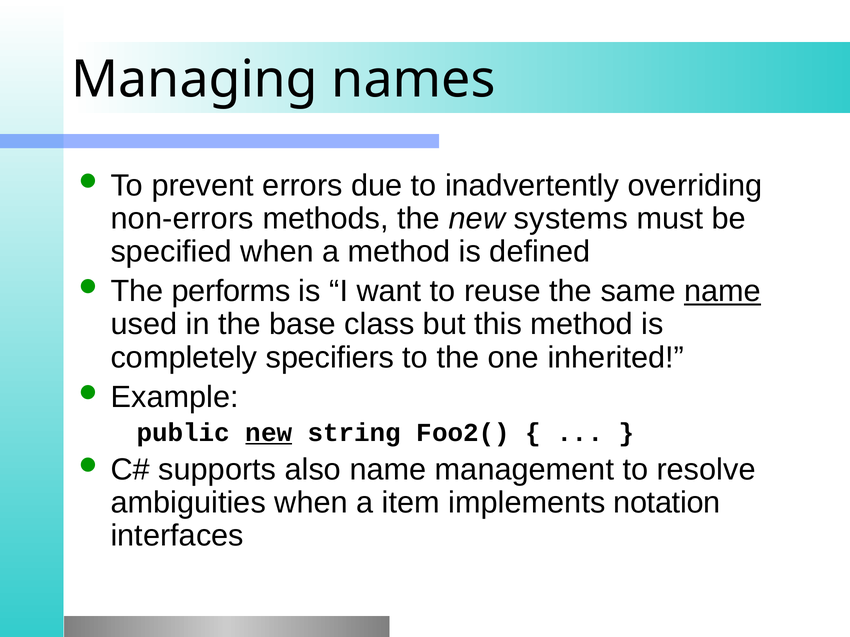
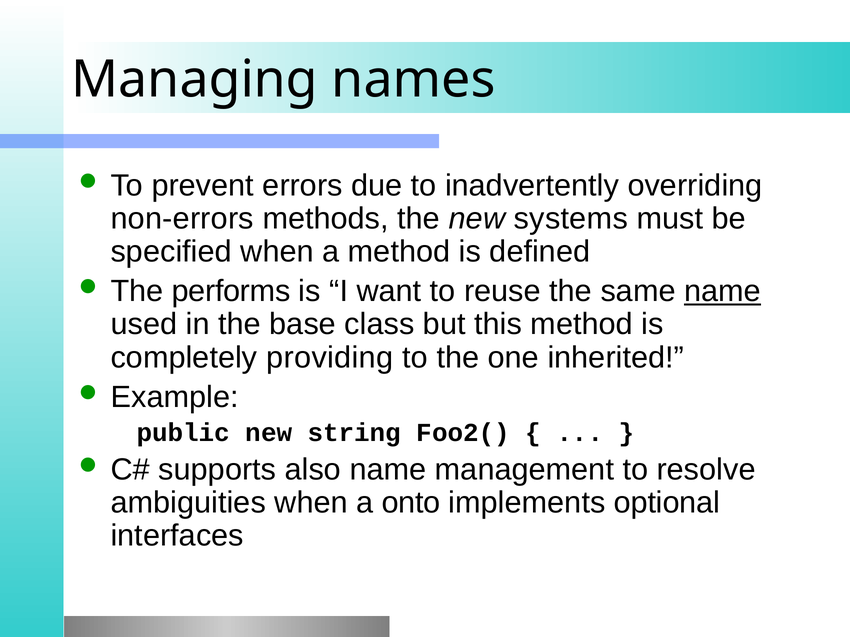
specifiers: specifiers -> providing (330, 358)
new underline: present -> none (269, 433)
item: item -> onto (411, 503)
notation: notation -> optional (667, 503)
